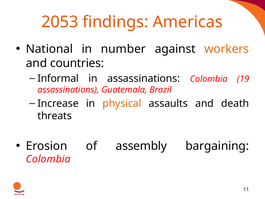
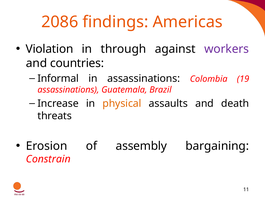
2053: 2053 -> 2086 (60, 22)
National: National -> Violation (50, 49)
number: number -> through (123, 49)
workers colour: orange -> purple (227, 49)
Colombia: Colombia -> Constrain (48, 159)
